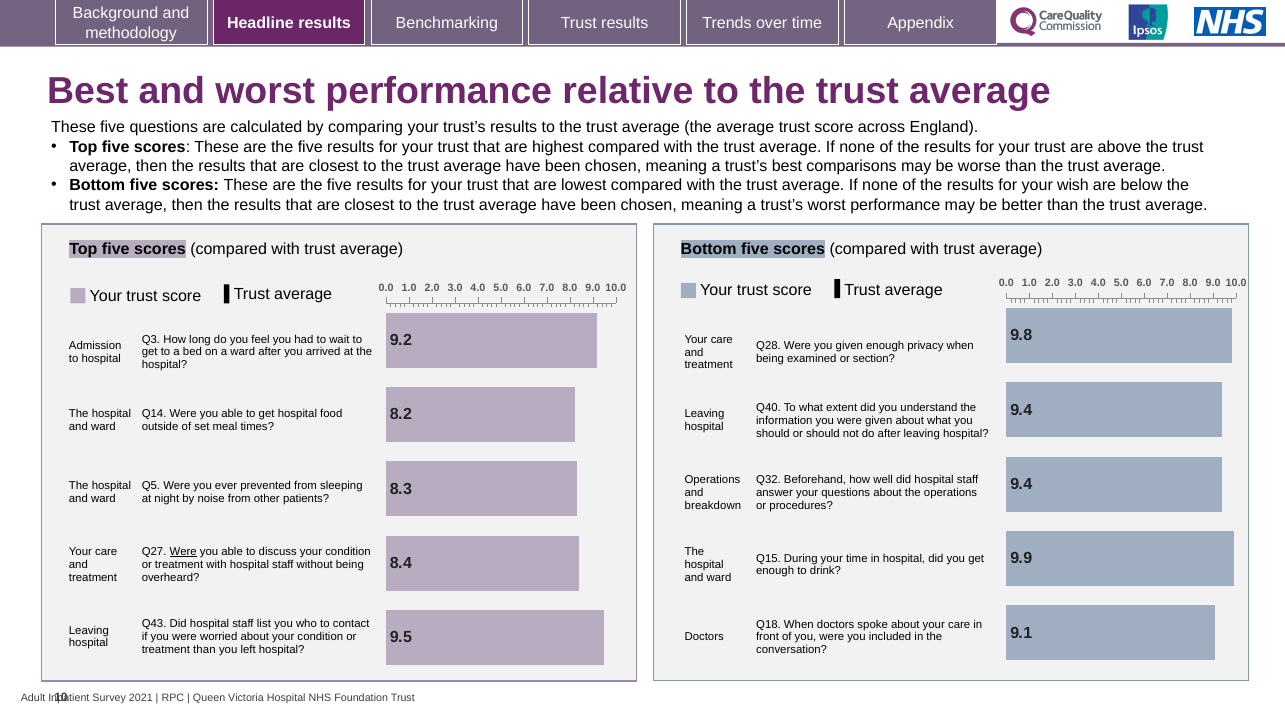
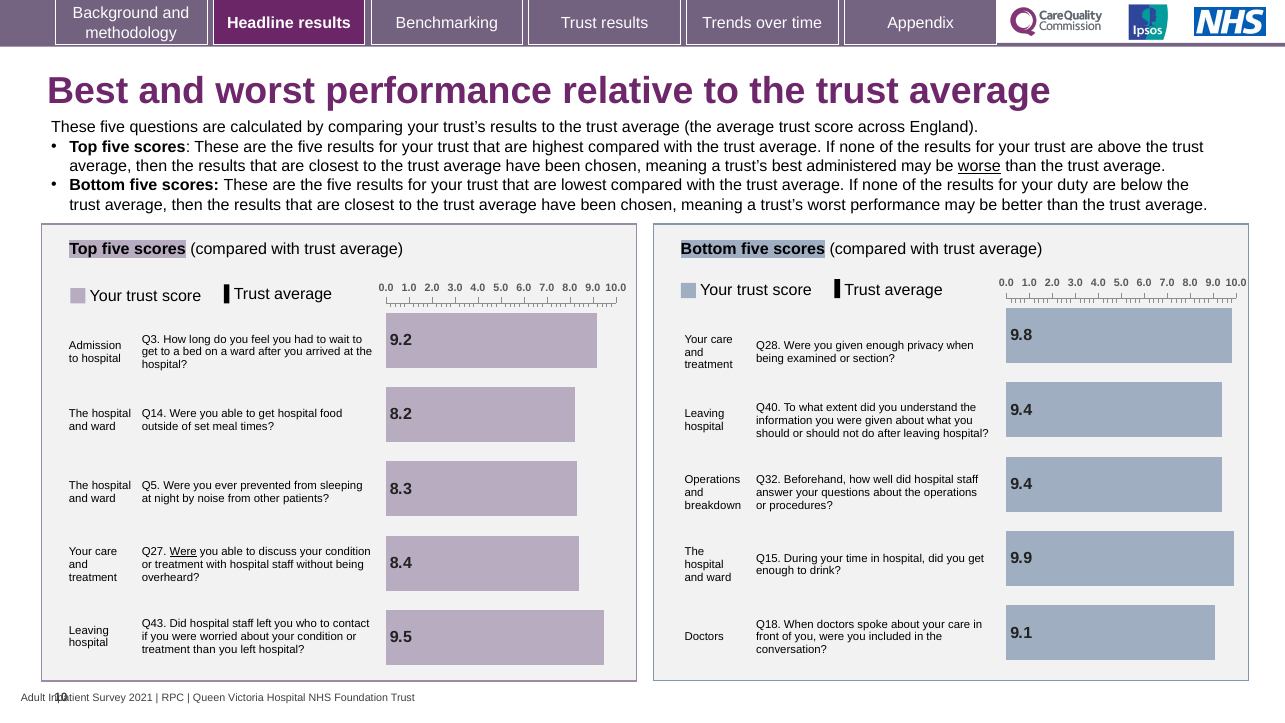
comparisons: comparisons -> administered (852, 166)
worse underline: none -> present (979, 166)
wish: wish -> duty (1073, 185)
staff list: list -> left (264, 624)
